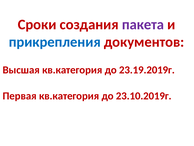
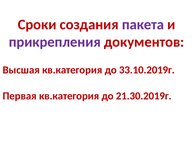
прикрепления colour: blue -> purple (55, 42)
23.19.2019г: 23.19.2019г -> 33.10.2019г (147, 70)
23.10.2019г: 23.10.2019г -> 21.30.2019г (144, 96)
